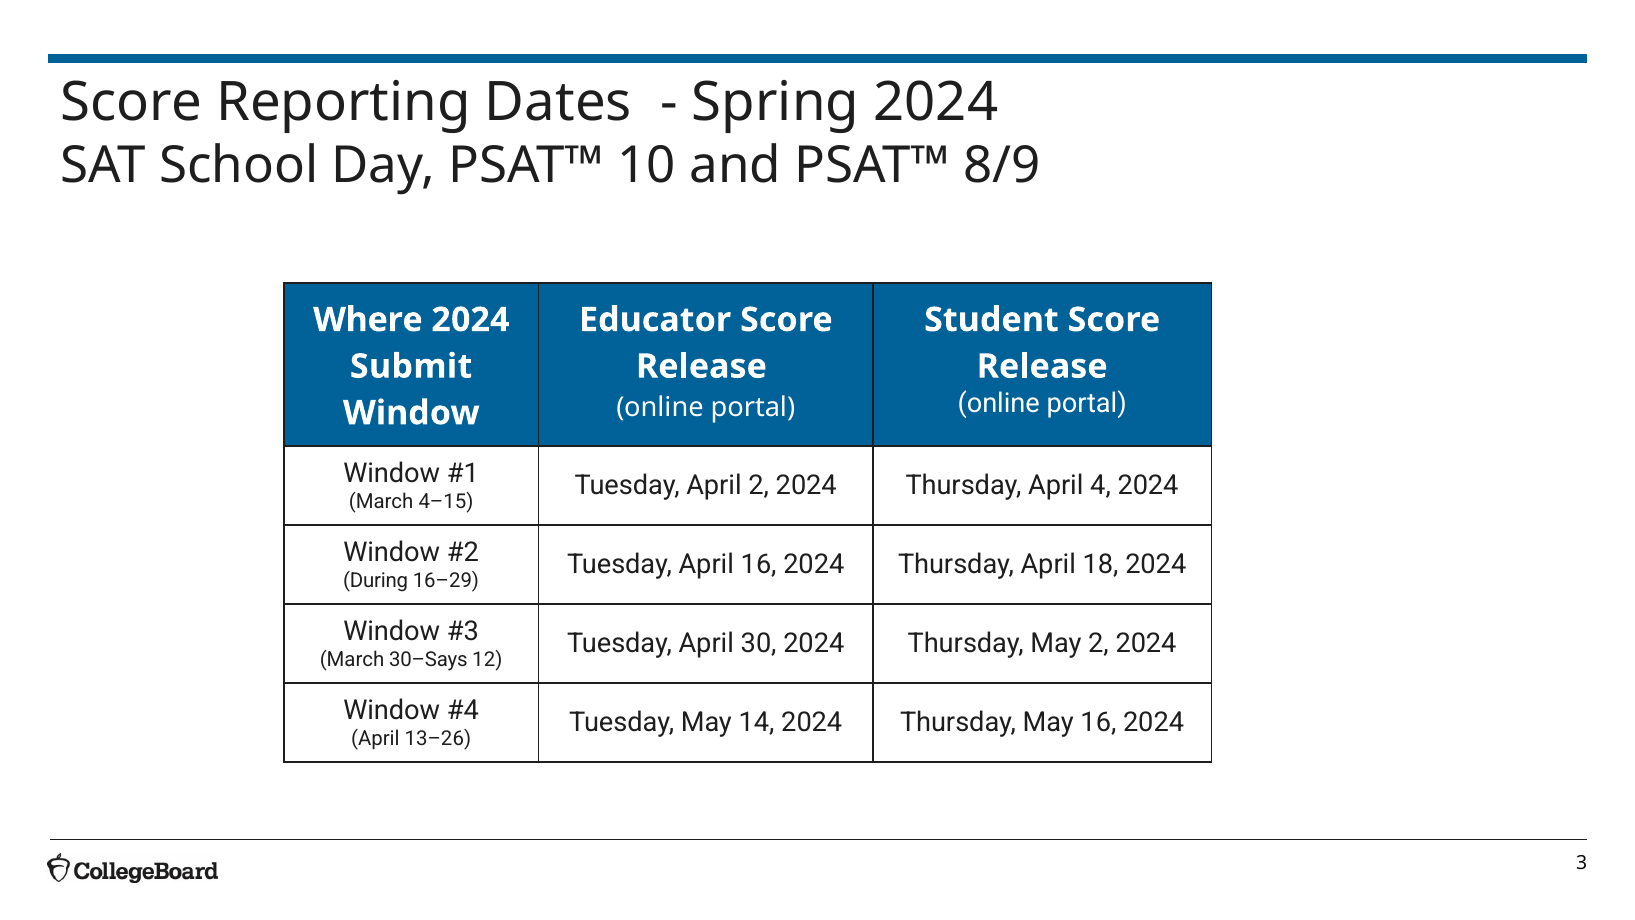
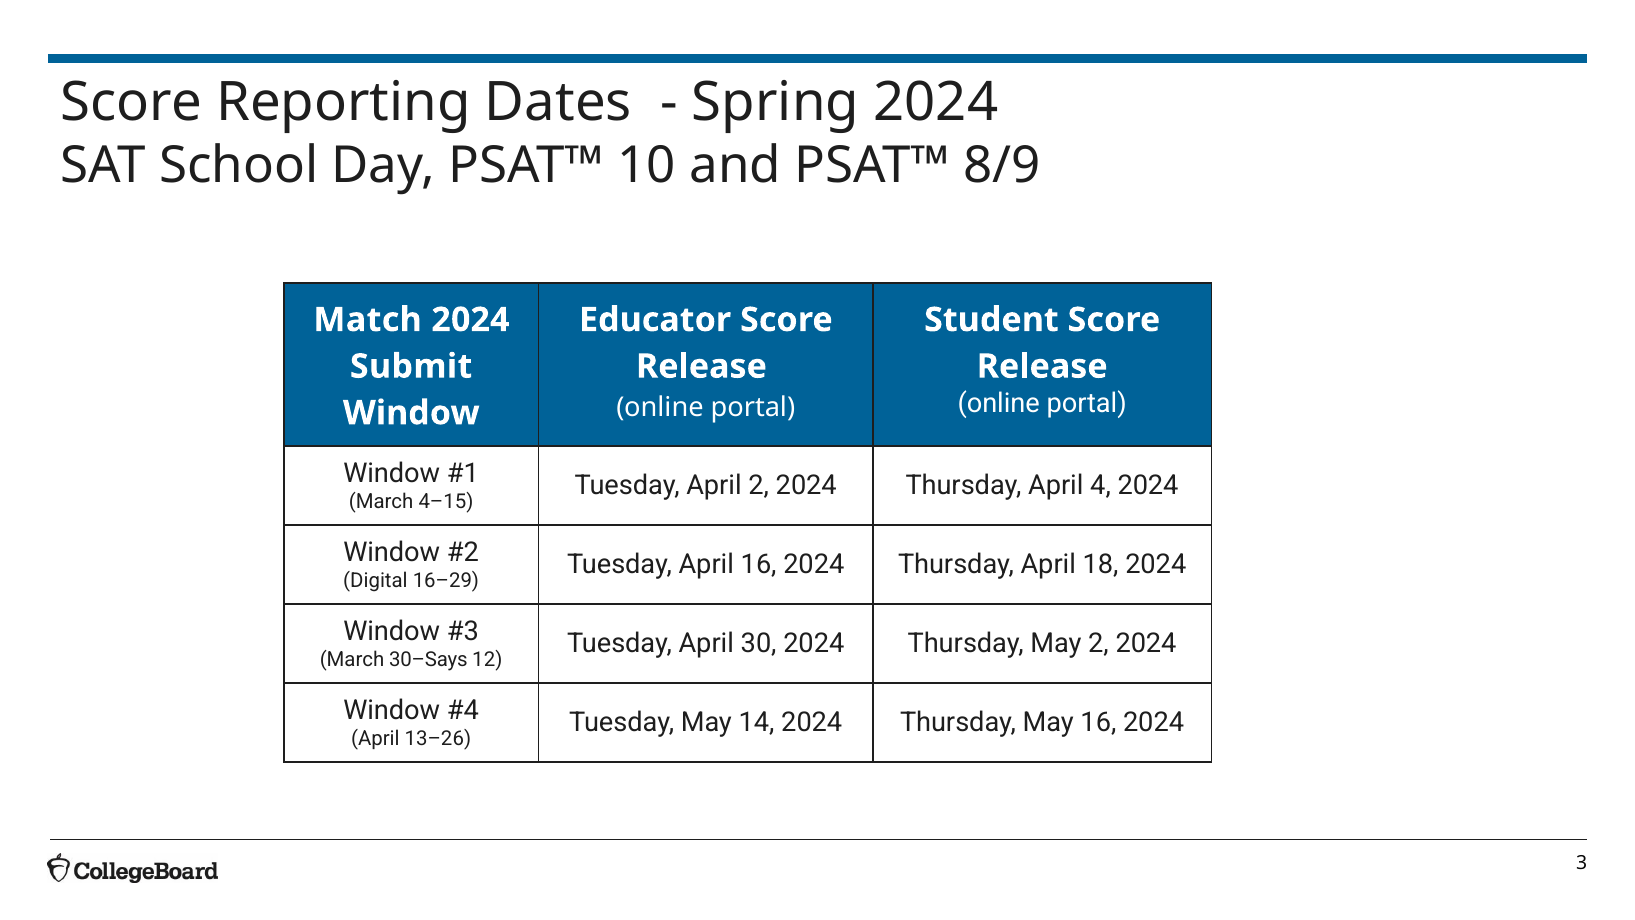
Where: Where -> Match (368, 320)
During: During -> Digital (375, 580)
